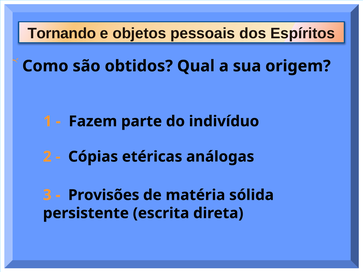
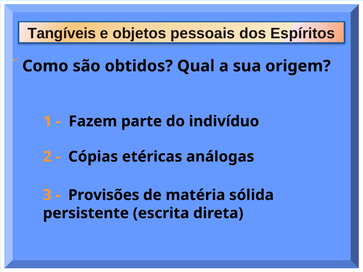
Tornando: Tornando -> Tangíveis (62, 33)
